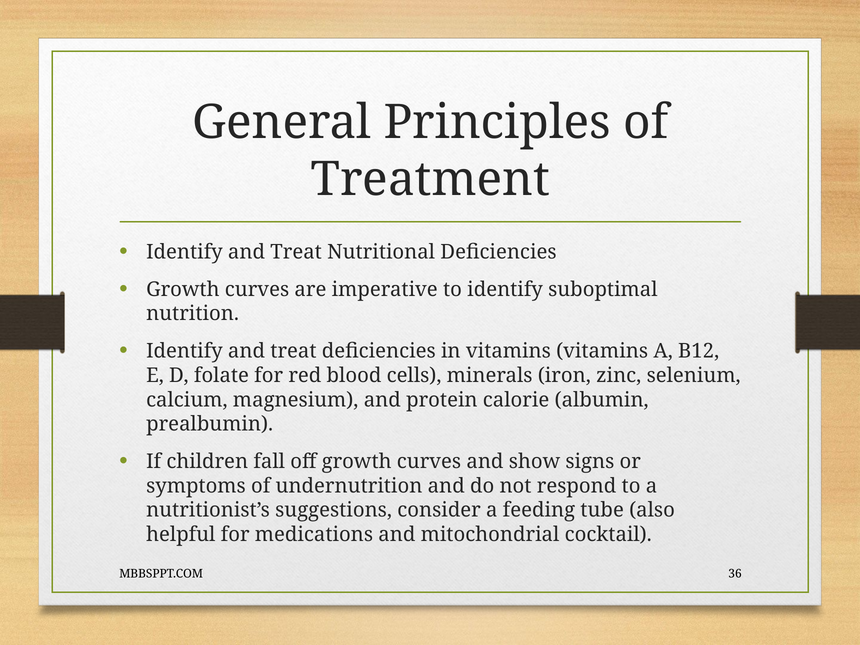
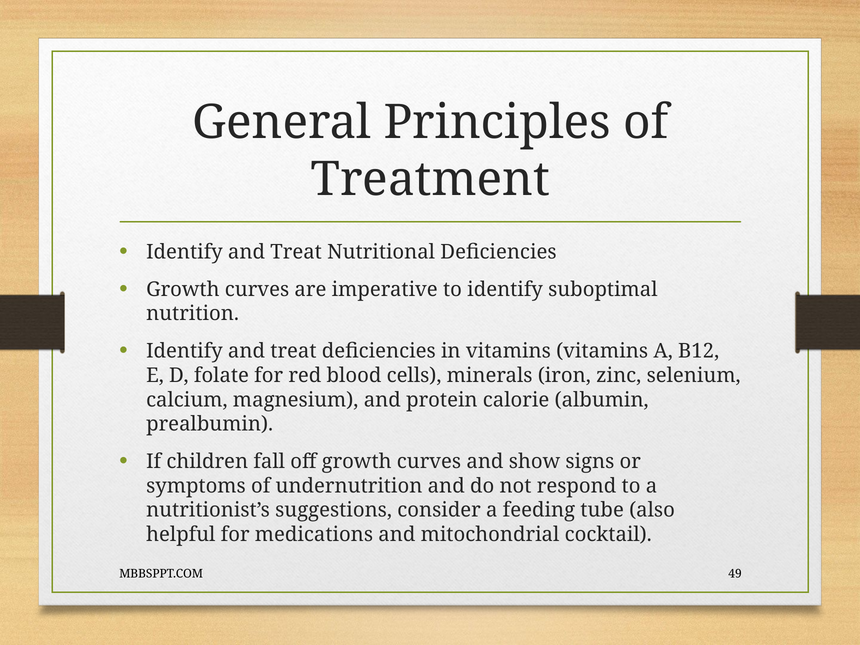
36: 36 -> 49 (735, 574)
